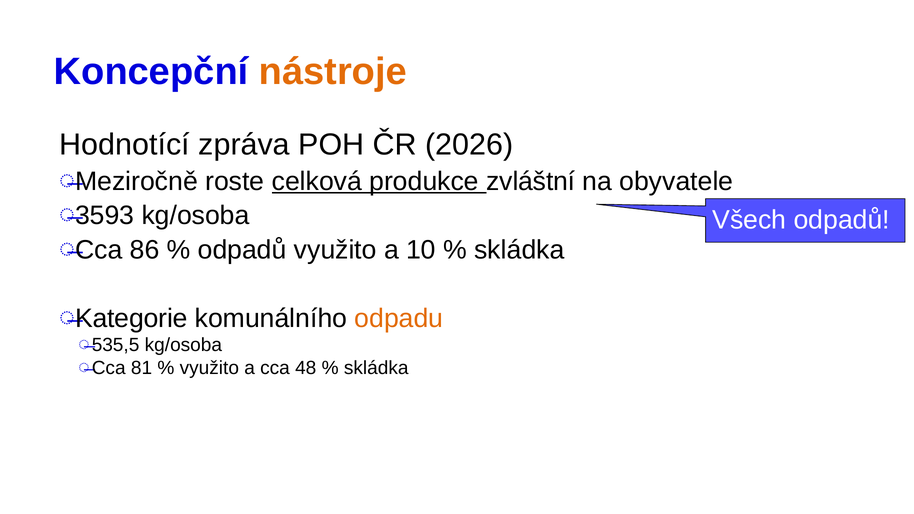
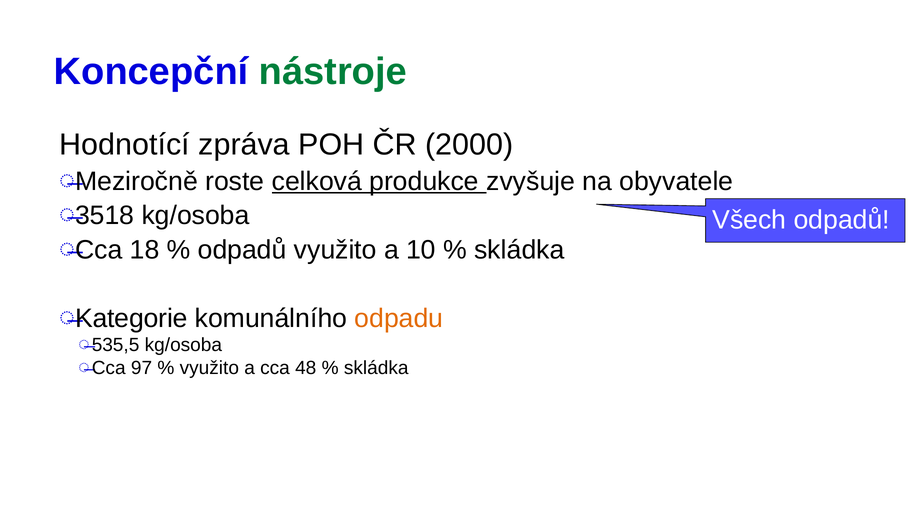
nástroje colour: orange -> green (333, 72)
2026: 2026 -> 2000 (469, 145)
zvláštní: zvláštní -> zvyšuje (531, 181)
3593: 3593 -> 3518 (105, 216)
86: 86 -> 18 (145, 250)
81: 81 -> 97 (142, 368)
